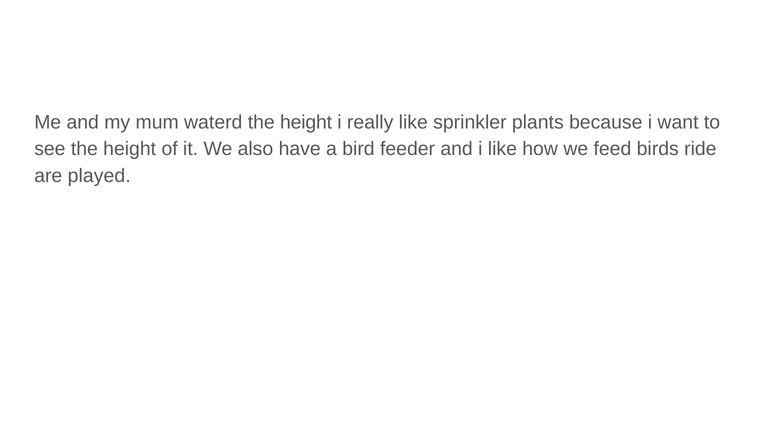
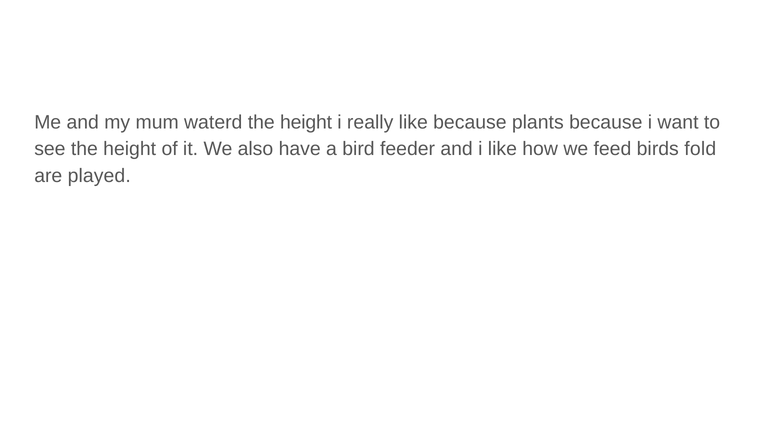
like sprinkler: sprinkler -> because (470, 122)
ride: ride -> fold (700, 149)
